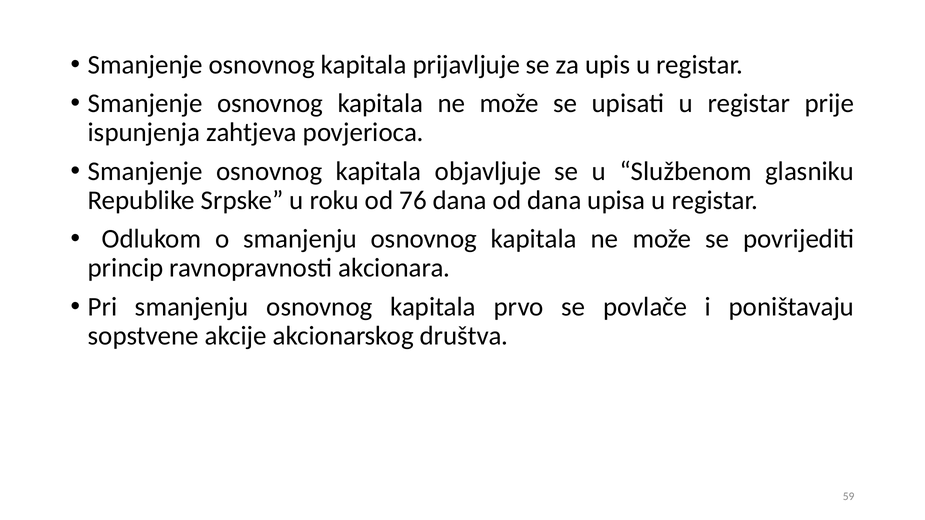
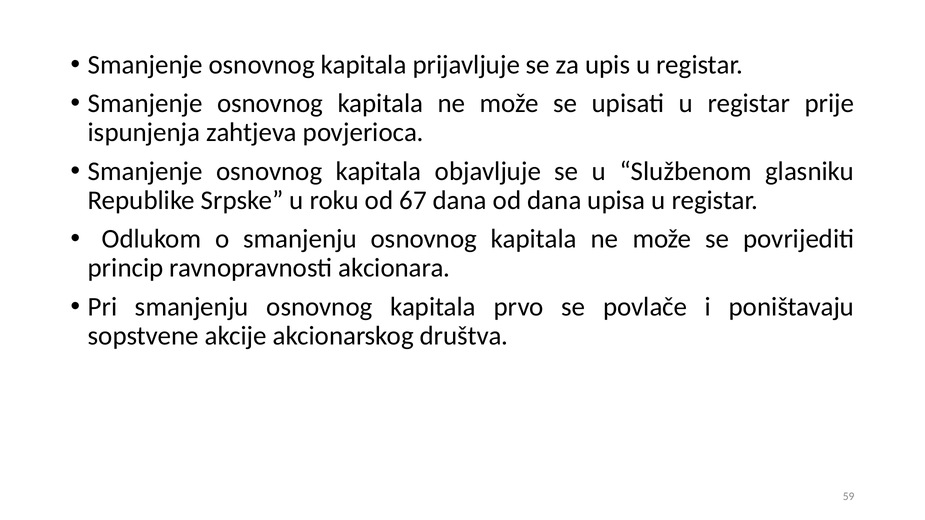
76: 76 -> 67 (413, 200)
